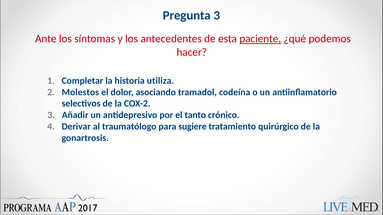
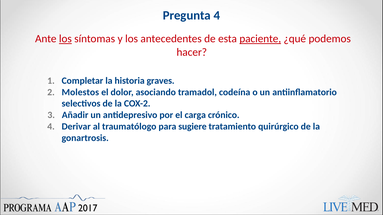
Pregunta 3: 3 -> 4 (217, 15)
los underline: none -> present (65, 39)
utiliza: utiliza -> graves (161, 81)
tanto: tanto -> carga (195, 115)
